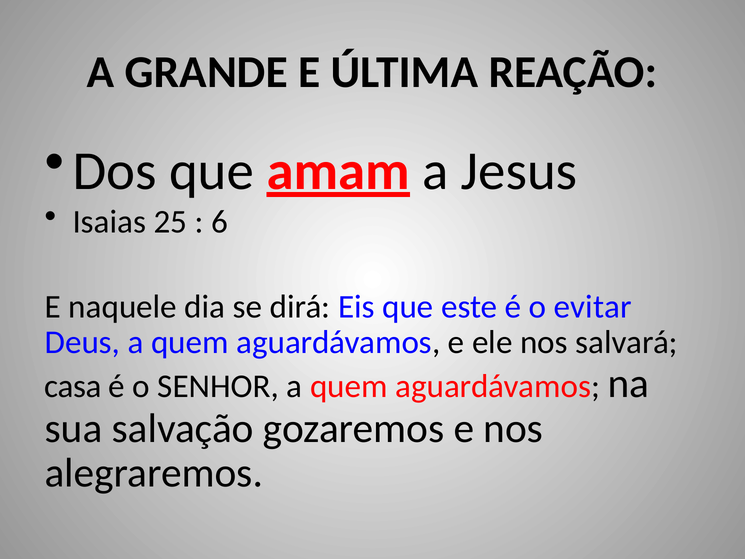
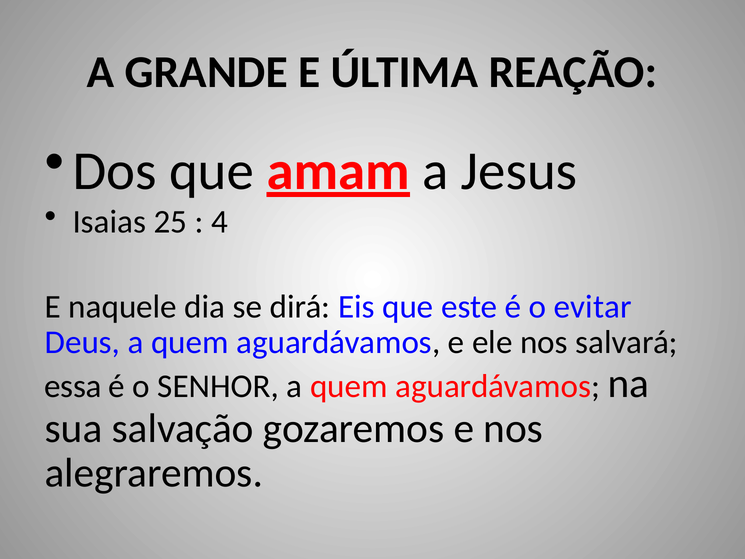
6: 6 -> 4 (219, 221)
casa: casa -> essa (73, 386)
